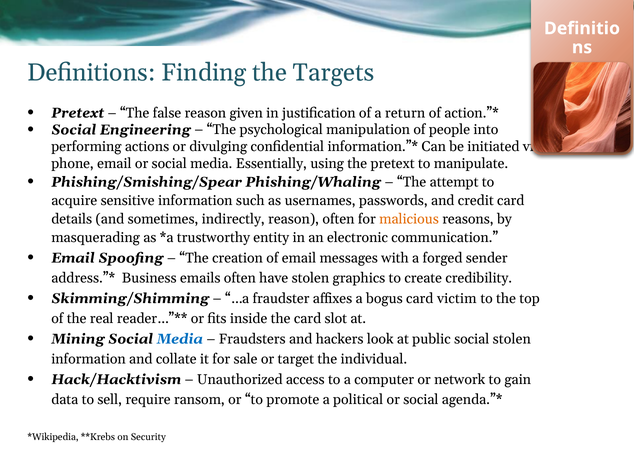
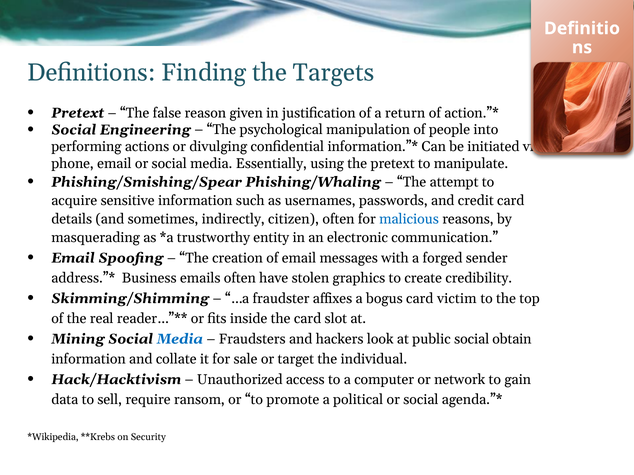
indirectly reason: reason -> citizen (294, 219)
malicious colour: orange -> blue (409, 219)
social stolen: stolen -> obtain (512, 339)
